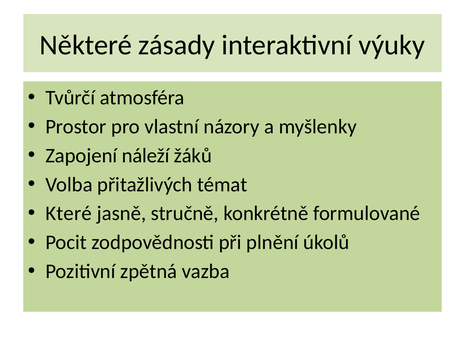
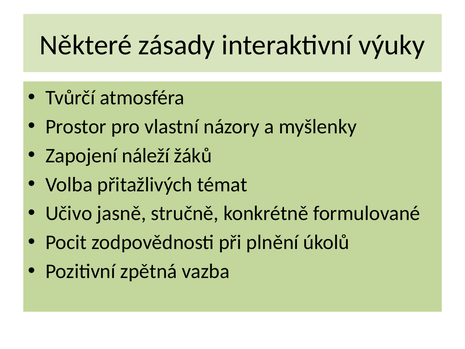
Které: Které -> Učivo (69, 213)
